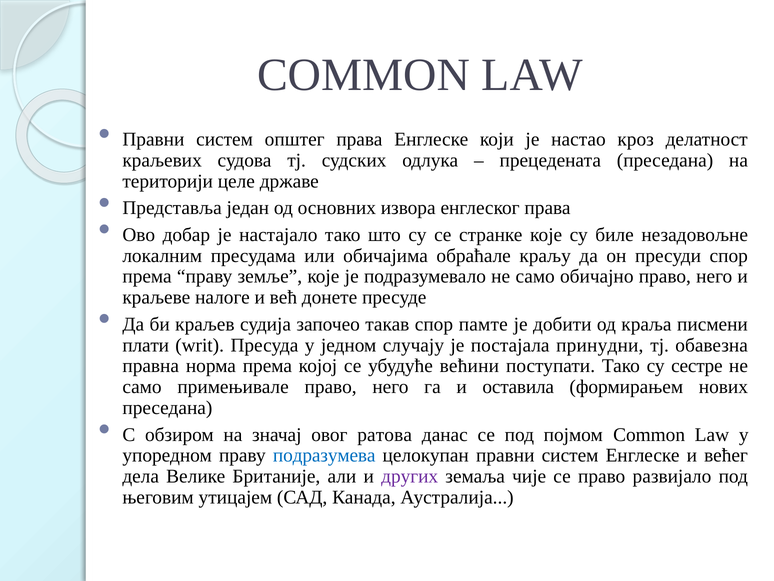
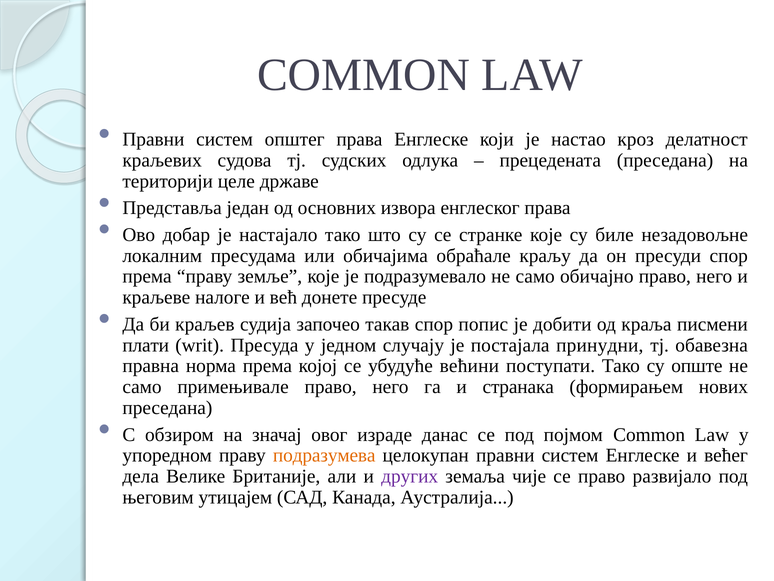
памте: памте -> попис (483, 324)
сестре: сестре -> опште (697, 366)
оставила: оставила -> странака (518, 387)
ратова: ратова -> израде (385, 434)
подразумева colour: blue -> orange (324, 455)
